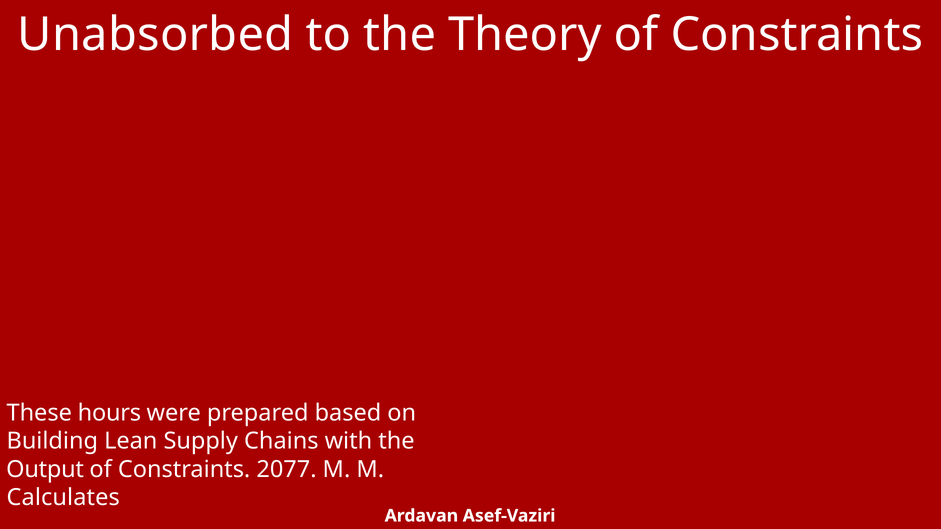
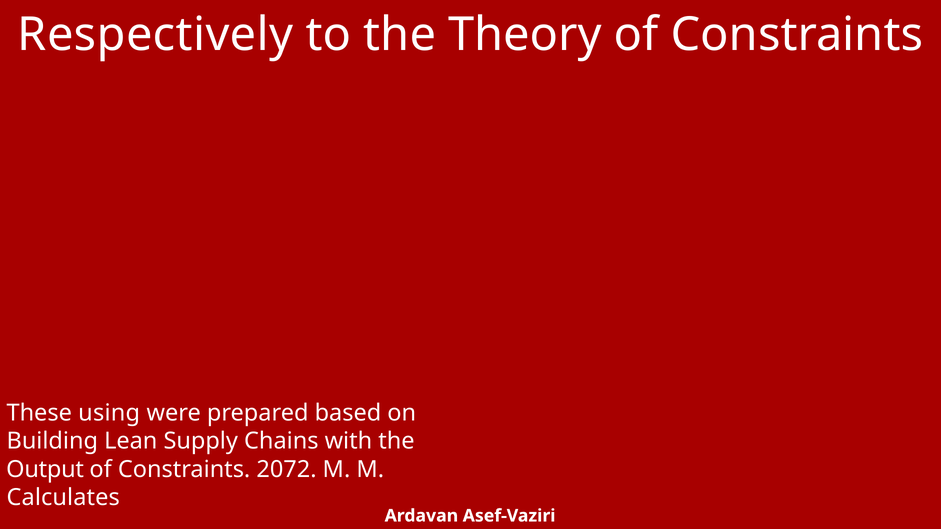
Unabsorbed: Unabsorbed -> Respectively (155, 35)
hours: hours -> using (109, 413)
2077: 2077 -> 2072 (287, 470)
